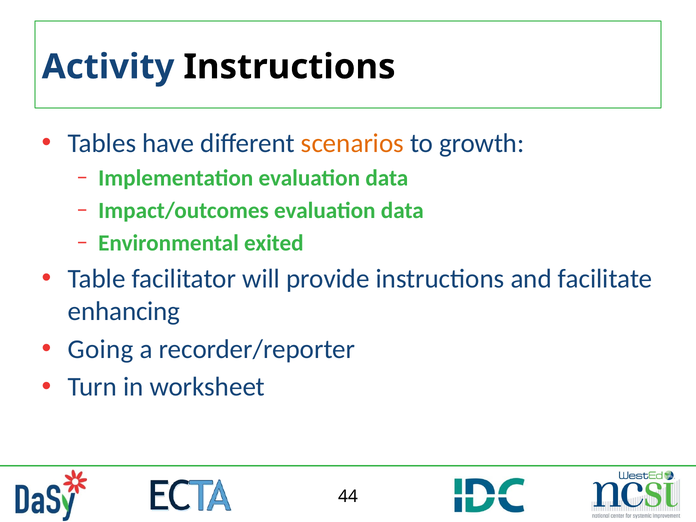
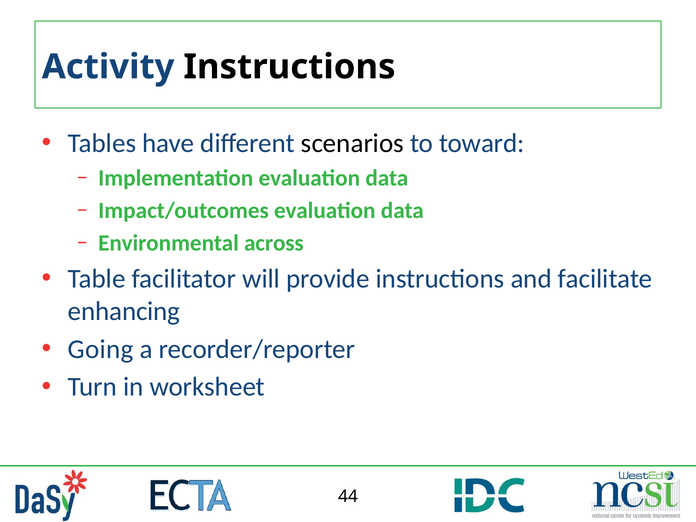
scenarios colour: orange -> black (352, 143)
growth: growth -> toward (482, 143)
exited: exited -> across (274, 243)
